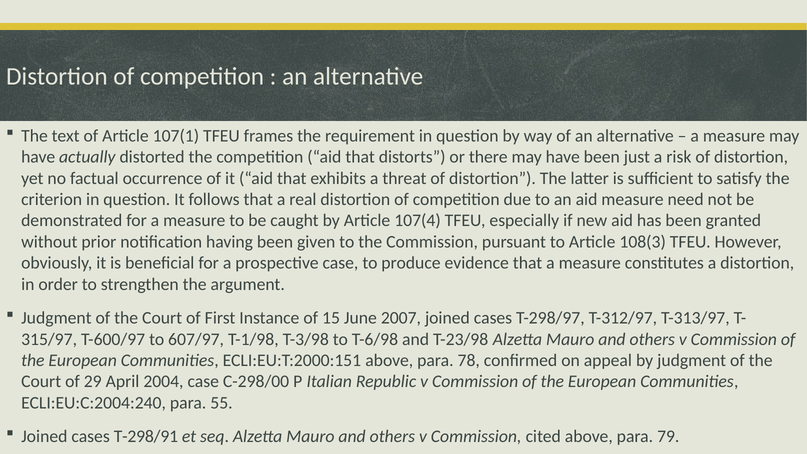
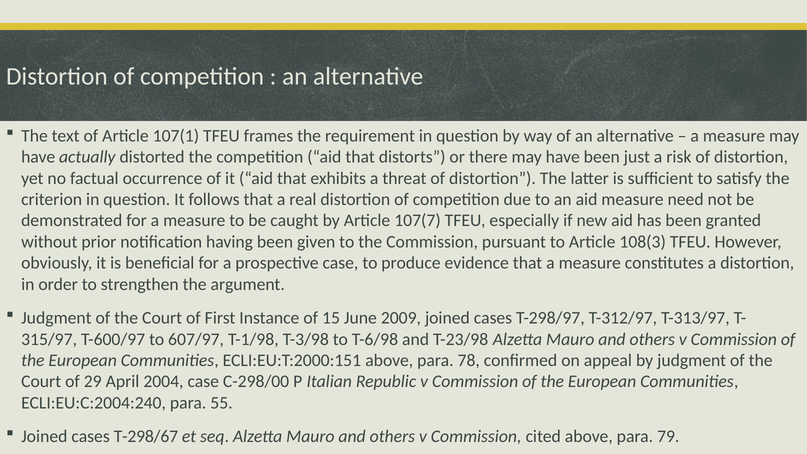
107(4: 107(4 -> 107(7 (418, 221)
2007: 2007 -> 2009 (401, 318)
T-298/91: T-298/91 -> T-298/67 (146, 436)
